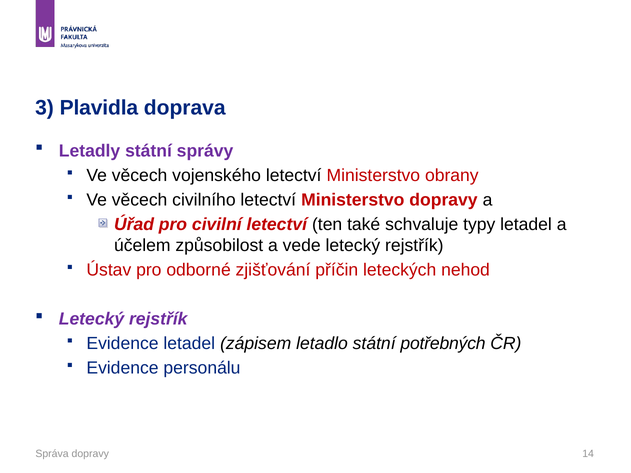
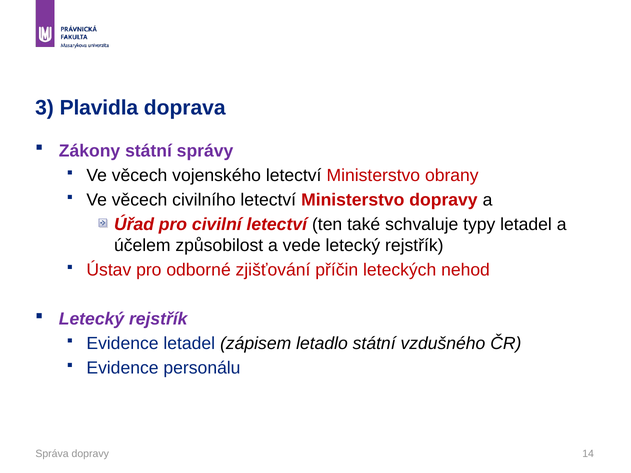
Letadly: Letadly -> Zákony (90, 151)
potřebných: potřebných -> vzdušného (443, 344)
